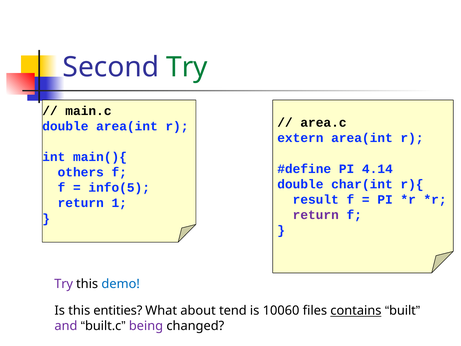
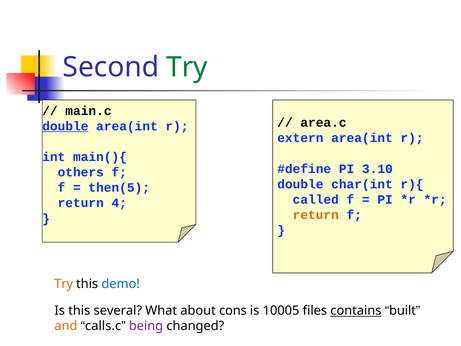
double underline: none -> present (65, 126)
4.14: 4.14 -> 3.10 (377, 169)
info(5: info(5 -> then(5 (119, 188)
result: result -> called (316, 199)
1: 1 -> 4 (119, 203)
return colour: purple -> orange (316, 215)
Try colour: purple -> orange (64, 284)
entities: entities -> several (118, 310)
tend: tend -> cons (233, 310)
10060: 10060 -> 10005 (281, 310)
and colour: purple -> orange (66, 326)
built.c: built.c -> calls.c (103, 326)
